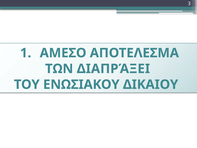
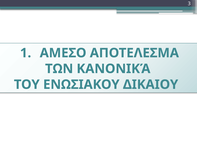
ΔΙΑΠΡΆΞΕΙ: ΔΙΑΠΡΆΞΕΙ -> ΚΑΝΟΝΙΚΆ (113, 69)
